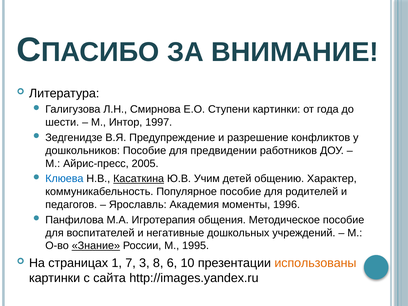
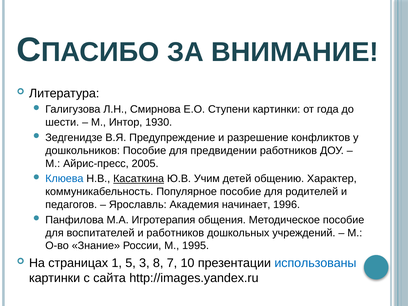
1997: 1997 -> 1930 (159, 122)
моменты: моменты -> начинает (246, 205)
и негативные: негативные -> работников (175, 233)
Знание underline: present -> none (96, 246)
7: 7 -> 5 (131, 263)
6: 6 -> 7 (172, 263)
использованы colour: orange -> blue (315, 263)
